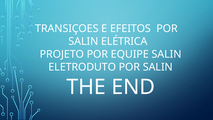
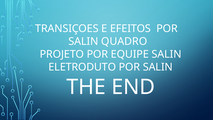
ELÉTRICA: ELÉTRICA -> QUADRO (124, 41)
